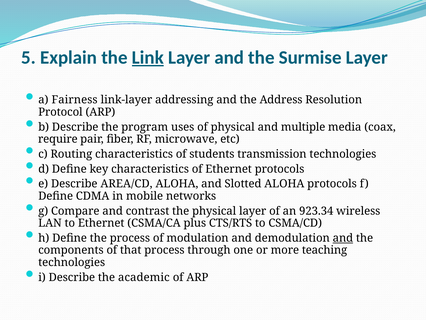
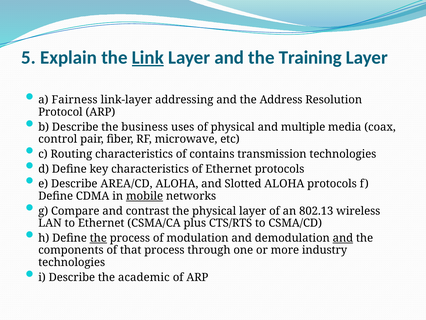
Surmise: Surmise -> Training (310, 57)
program: program -> business (145, 127)
require: require -> control (58, 139)
students: students -> contains (212, 154)
mobile underline: none -> present (145, 196)
923.34: 923.34 -> 802.13 (316, 211)
the underline: none -> present (98, 238)
teaching: teaching -> industry (325, 250)
